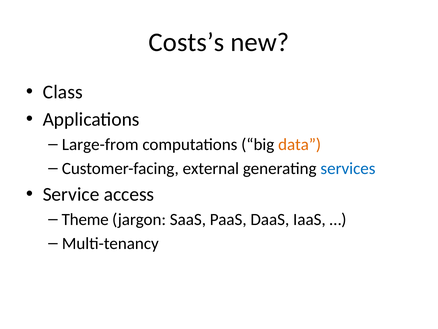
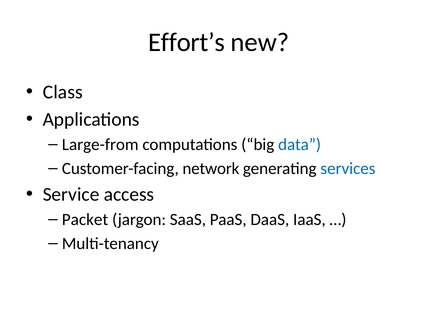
Costs’s: Costs’s -> Effort’s (187, 42)
data colour: orange -> blue (300, 144)
external: external -> network (211, 168)
Theme: Theme -> Packet (85, 219)
